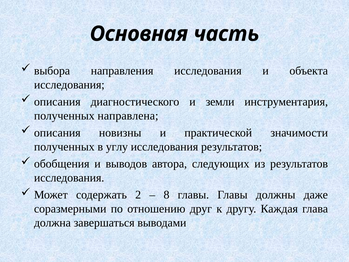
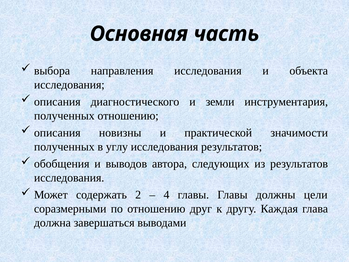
полученных направлена: направлена -> отношению (128, 116)
8: 8 -> 4 (166, 195)
даже: даже -> цели (316, 195)
